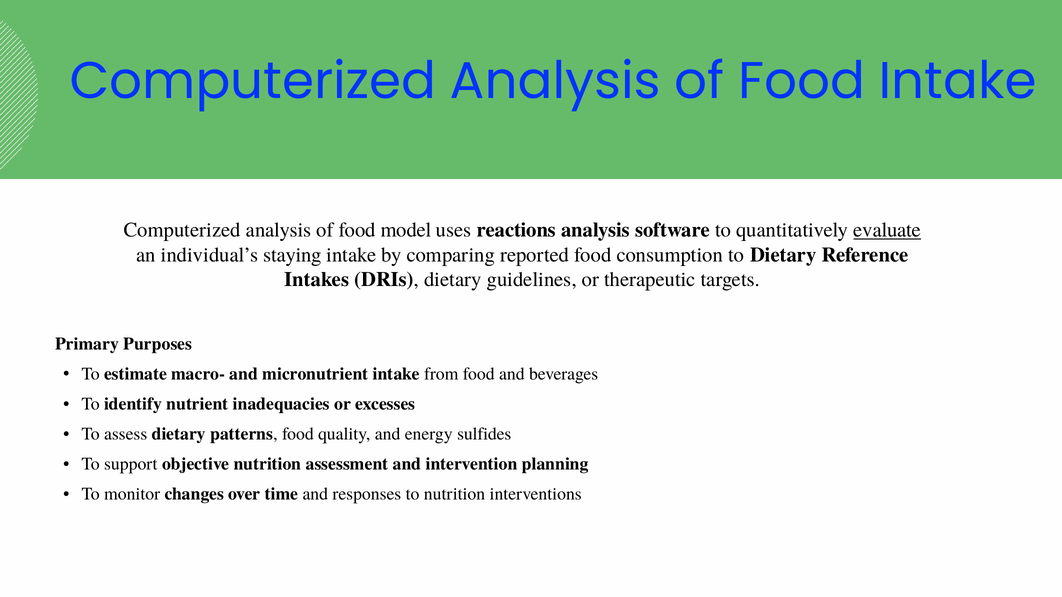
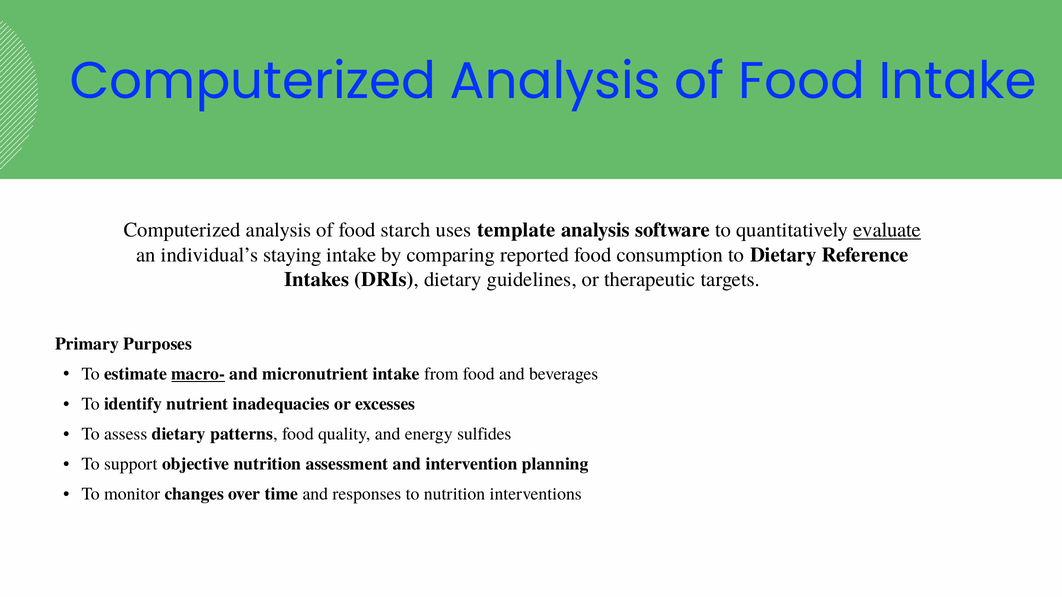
model: model -> starch (406, 230)
reactions: reactions -> template (516, 230)
macro- underline: none -> present (198, 374)
